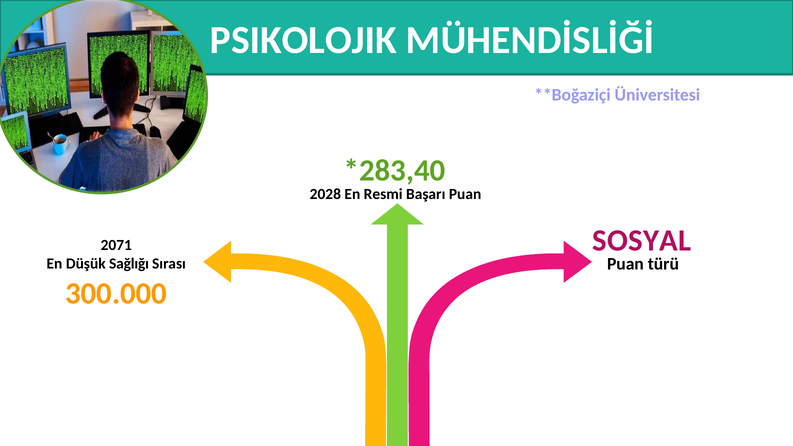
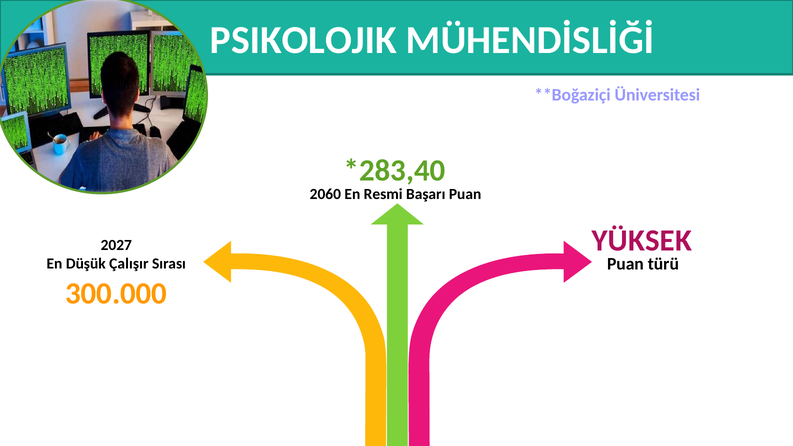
2028: 2028 -> 2060 (325, 194)
SOSYAL: SOSYAL -> YÜKSEK (642, 241)
2071: 2071 -> 2027 (116, 245)
Sağlığı: Sağlığı -> Çalışır (129, 264)
